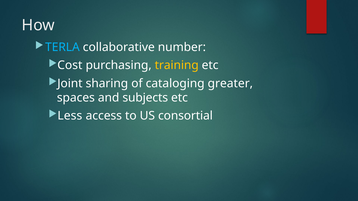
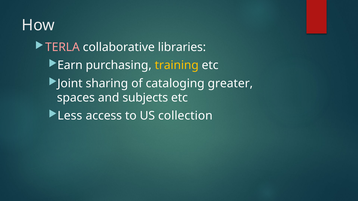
TERLA colour: light blue -> pink (62, 47)
number: number -> libraries (182, 47)
Cost: Cost -> Earn (70, 65)
consortial: consortial -> collection (185, 116)
